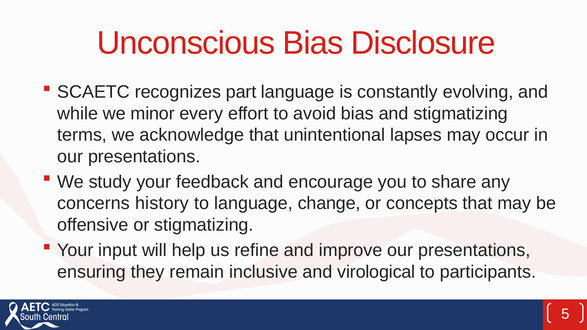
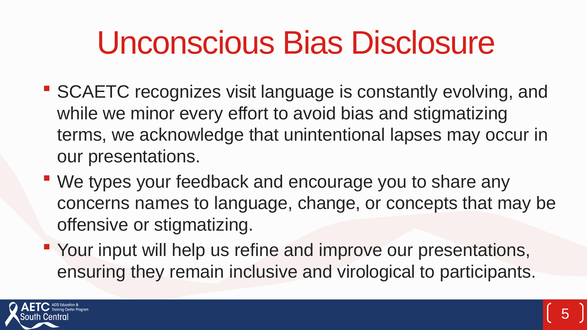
part: part -> visit (241, 92)
study: study -> types (110, 182)
history: history -> names (162, 203)
